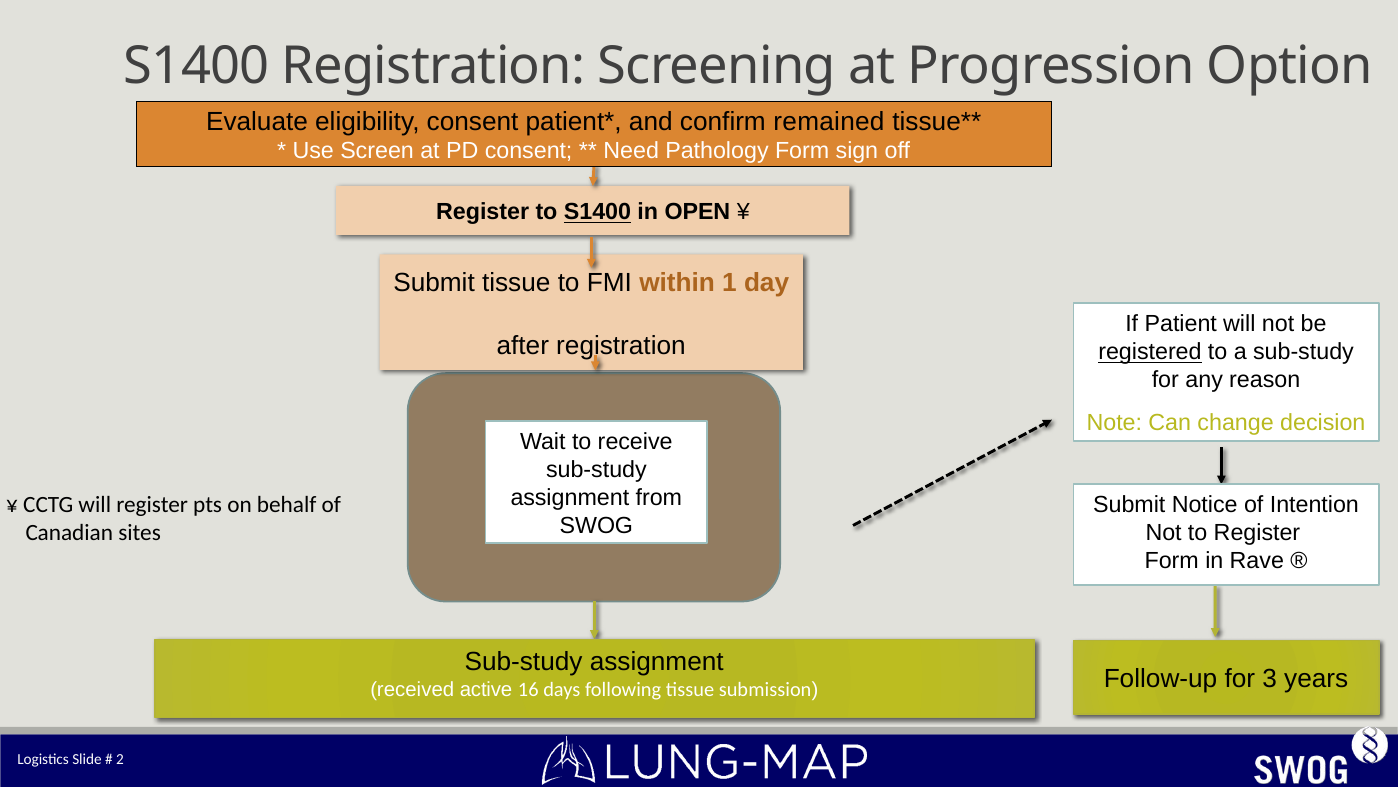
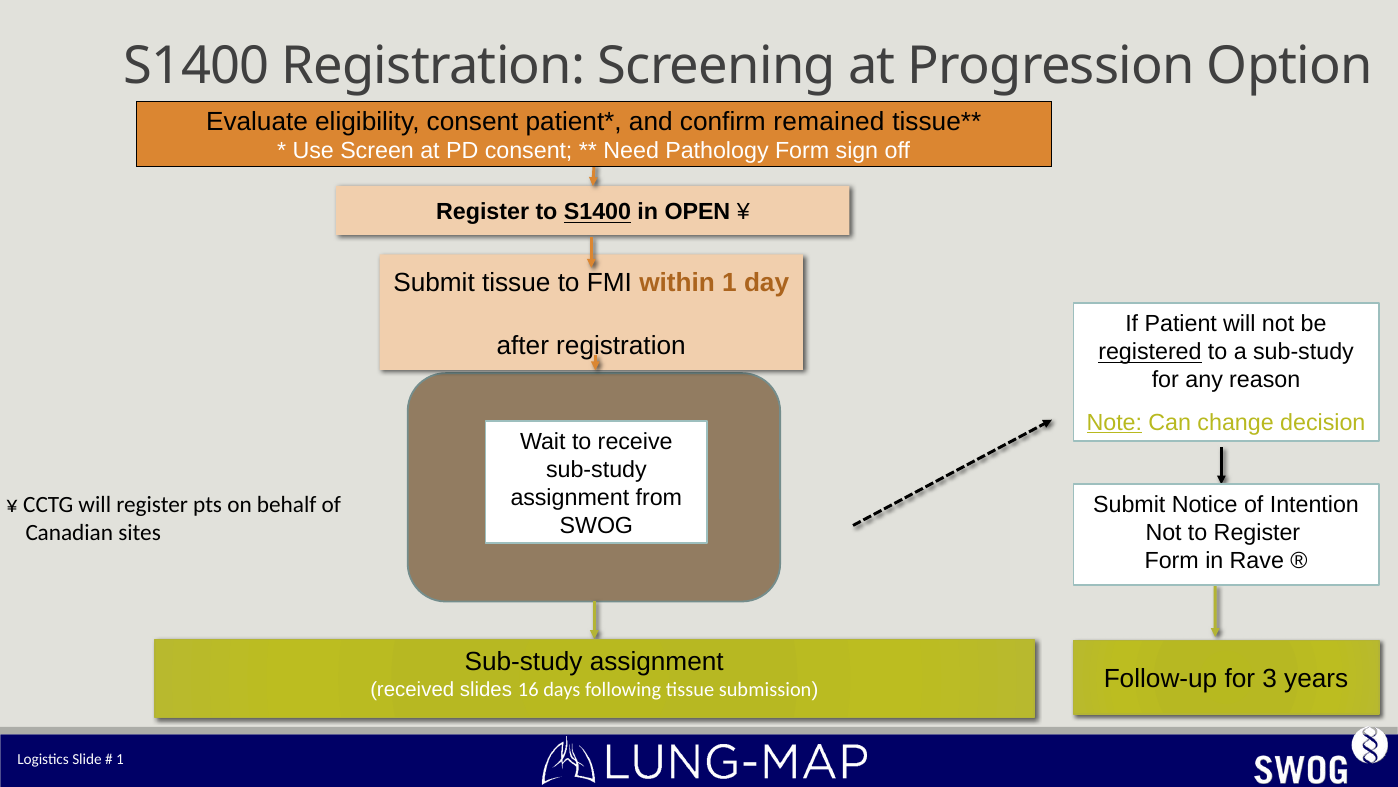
Note underline: none -> present (1114, 422)
active: active -> slides (486, 689)
2: 2 -> 1 (120, 759)
